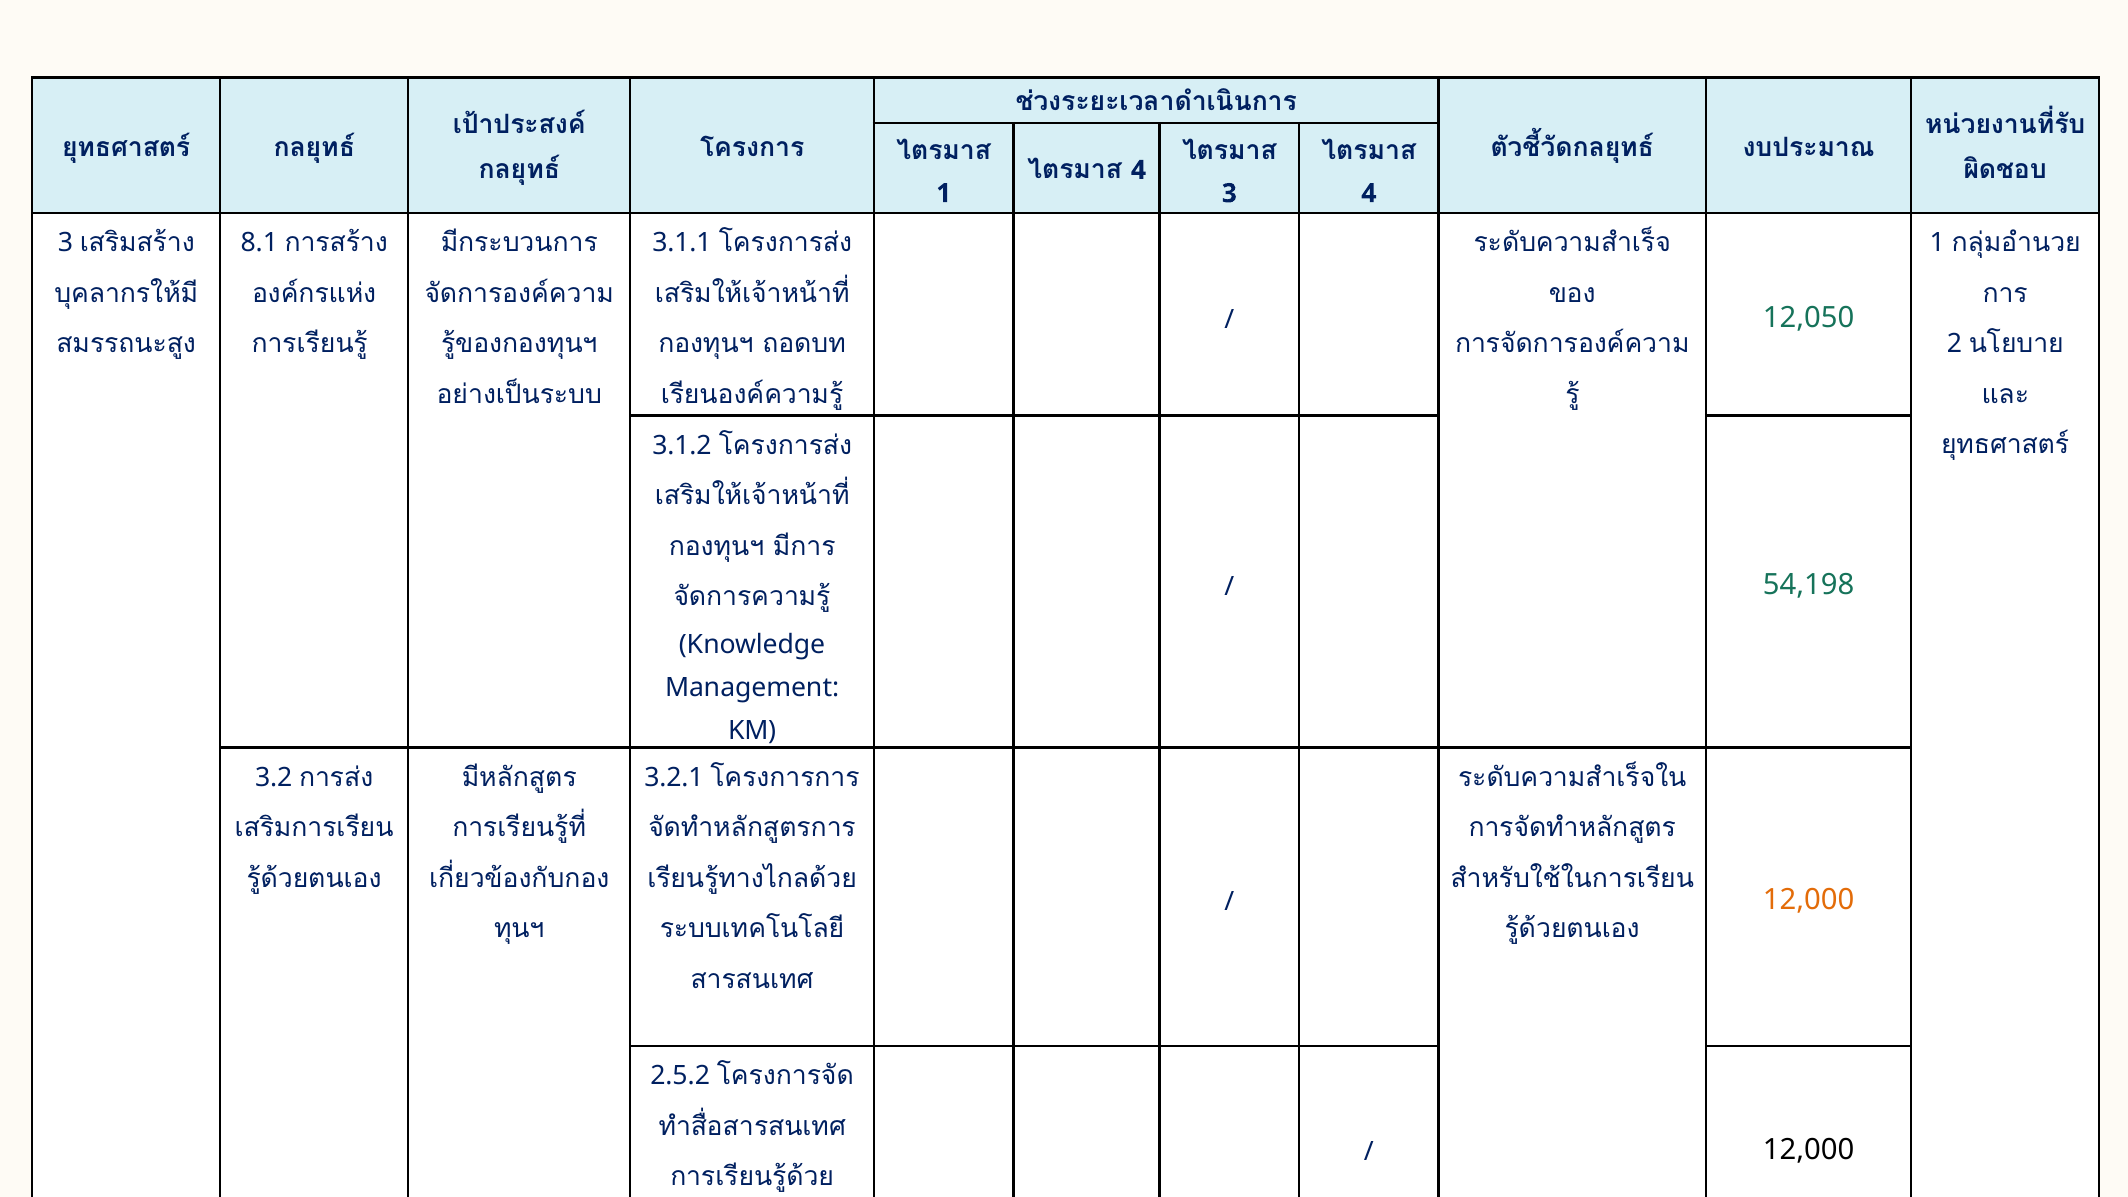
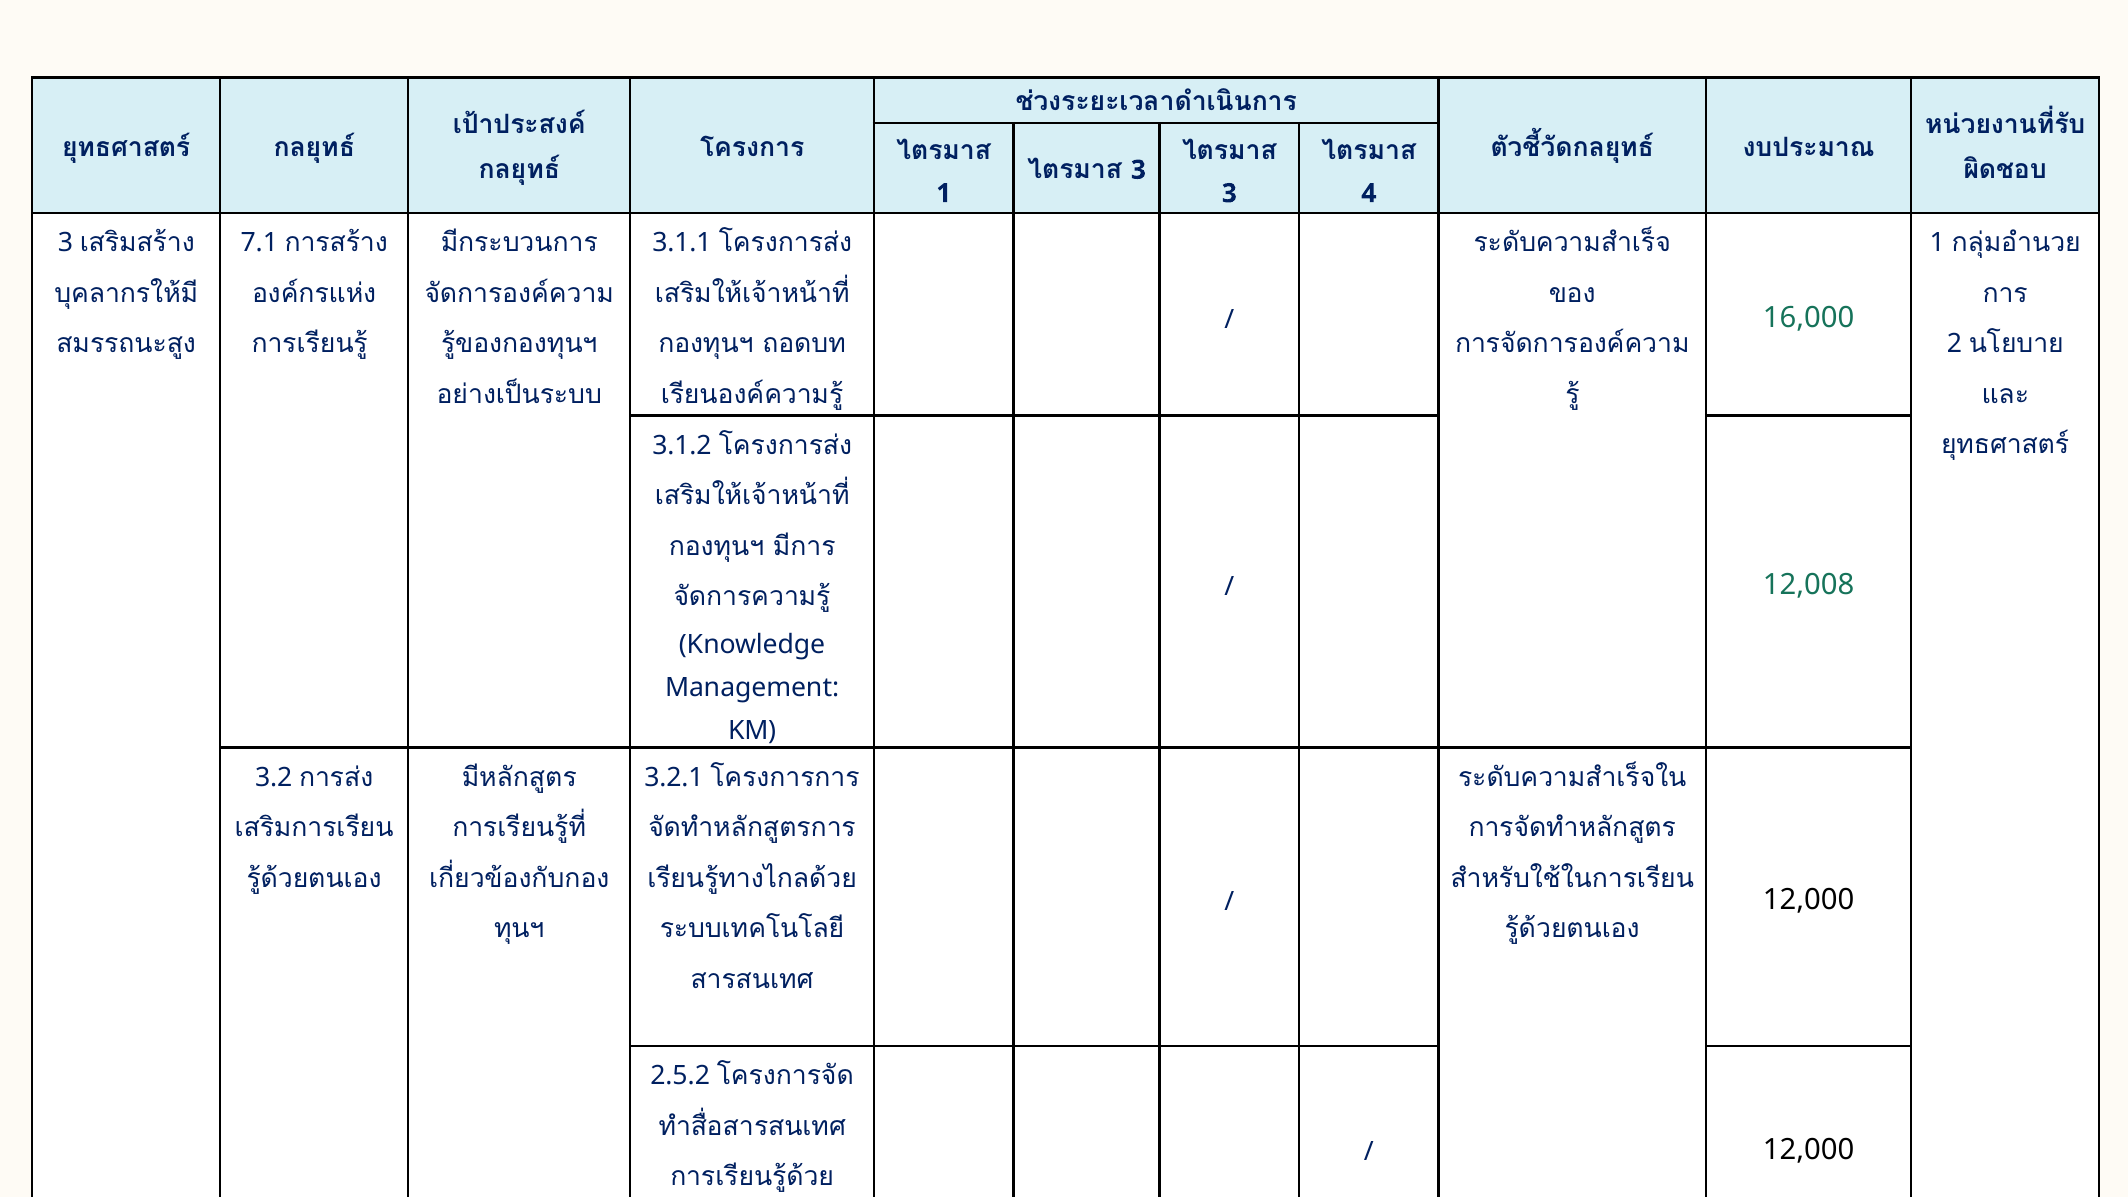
4: 4 -> 3 (1138, 170)
8.1: 8.1 -> 7.1 (259, 243)
12,050: 12,050 -> 16,000 (1809, 317)
54,198: 54,198 -> 12,008 (1809, 584)
12,000 colour: orange -> black (1809, 900)
